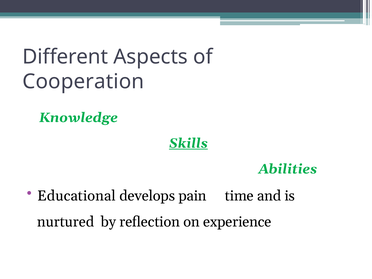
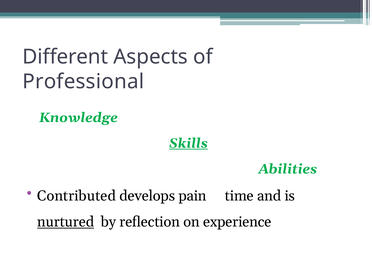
Cooperation: Cooperation -> Professional (83, 81)
Educational: Educational -> Contributed (77, 196)
nurtured underline: none -> present (66, 222)
